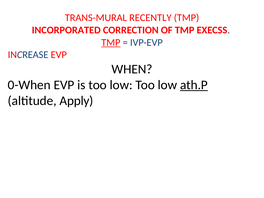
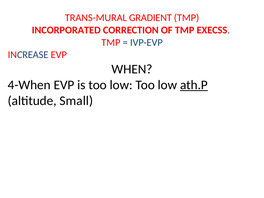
RECENTLY: RECENTLY -> GRADIENT (150, 18)
TMP underline: present -> none (111, 42)
0-When: 0-When -> 4-When (29, 85)
Apply: Apply -> Small (76, 101)
